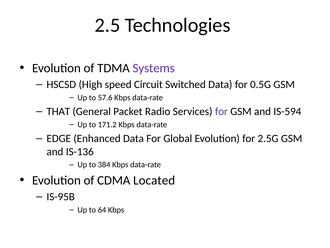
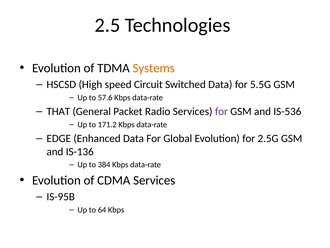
Systems colour: purple -> orange (154, 68)
0.5G: 0.5G -> 5.5G (261, 84)
IS-594: IS-594 -> IS-536 (287, 111)
CDMA Located: Located -> Services (154, 180)
